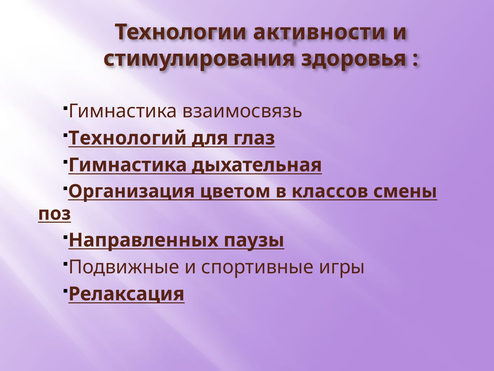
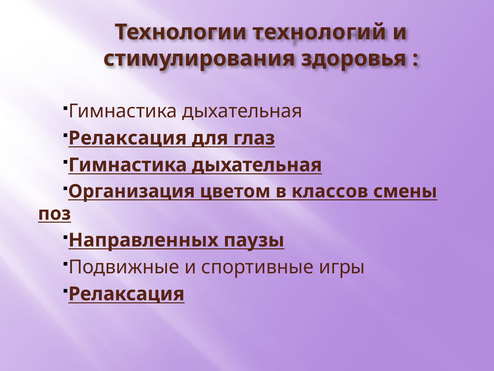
активности: активности -> технологий (319, 32)
взаимосвязь: взаимосвязь -> дыхательная (242, 111)
Технологий: Технологий -> Релаксация (128, 138)
